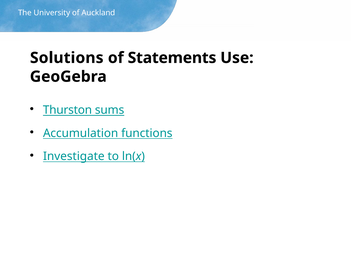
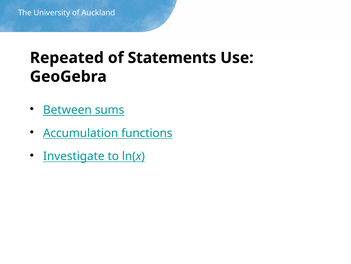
Solutions: Solutions -> Repeated (67, 58)
Thurston: Thurston -> Between (67, 110)
